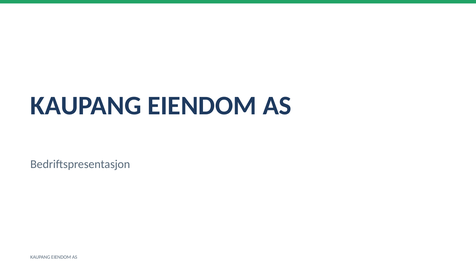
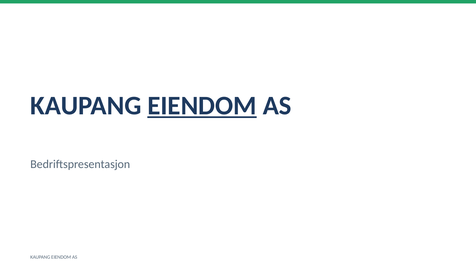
EIENDOM underline: none -> present (202, 106)
